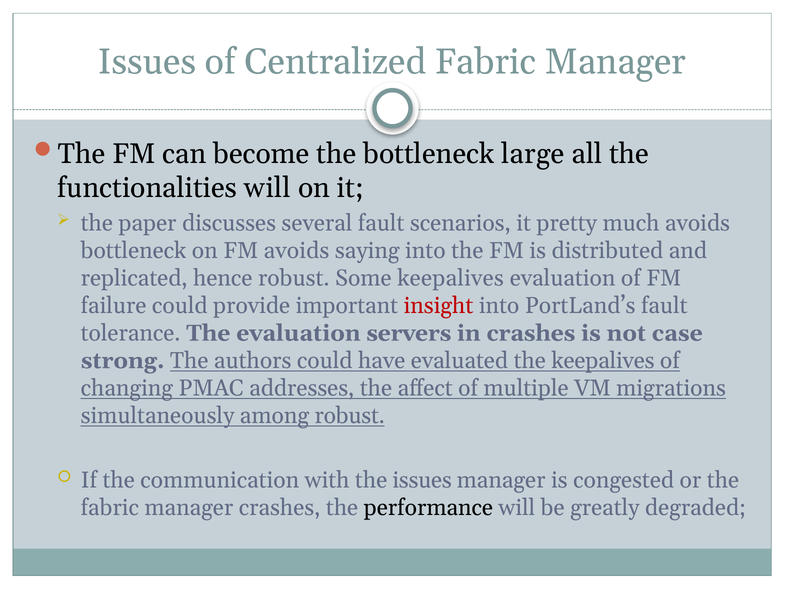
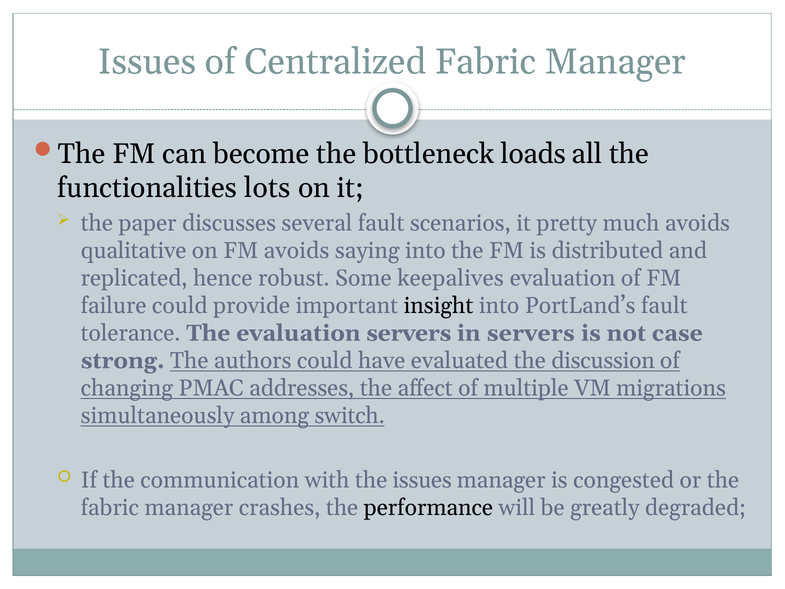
large: large -> loads (533, 154)
functionalities will: will -> lots (268, 188)
bottleneck: bottleneck -> qualitative (134, 251)
insight colour: red -> black (438, 306)
in crashes: crashes -> servers (531, 333)
the keepalives: keepalives -> discussion (603, 360)
among robust: robust -> switch (350, 415)
